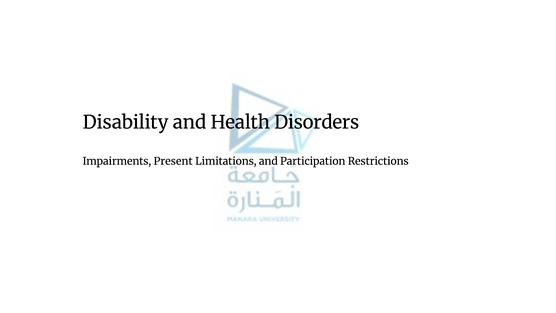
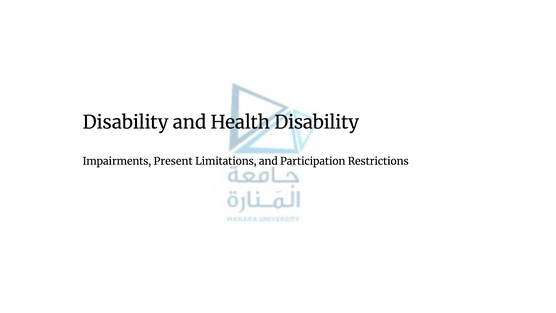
Health Disorders: Disorders -> Disability (317, 122)
